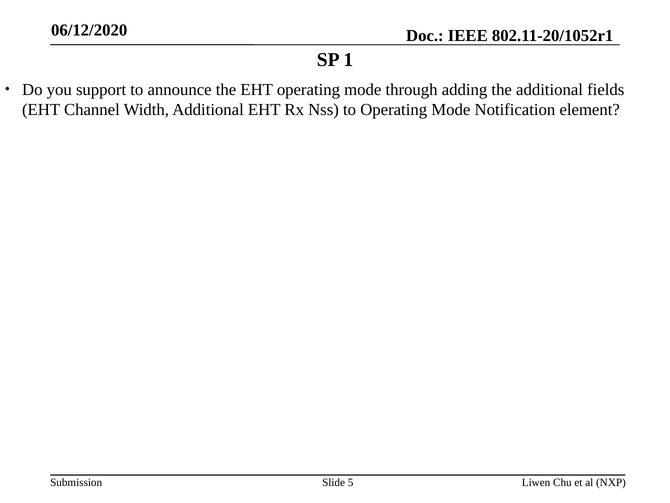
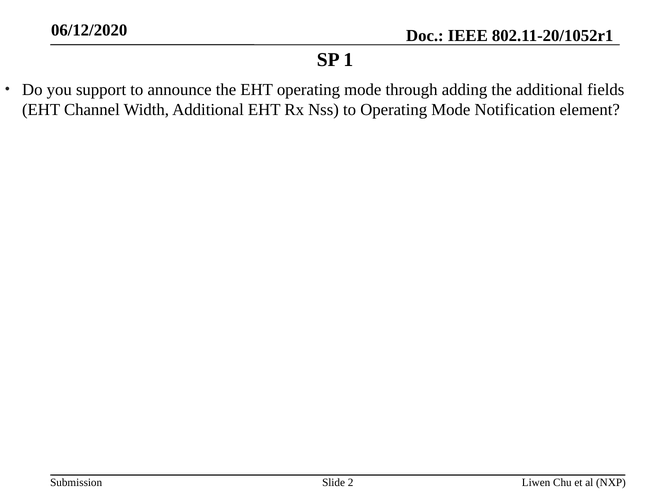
5: 5 -> 2 (351, 482)
